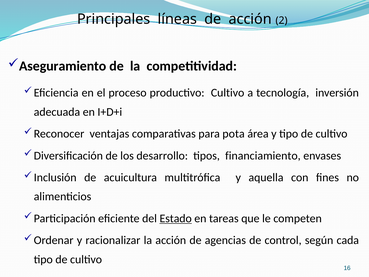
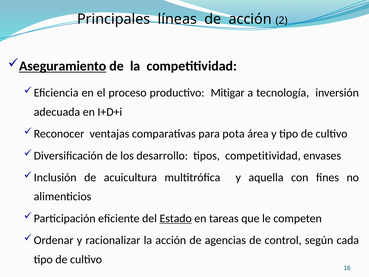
Aseguramiento underline: none -> present (63, 66)
productivo Cultivo: Cultivo -> Mitigar (228, 93)
tipos financiamiento: financiamiento -> competitividad (263, 155)
